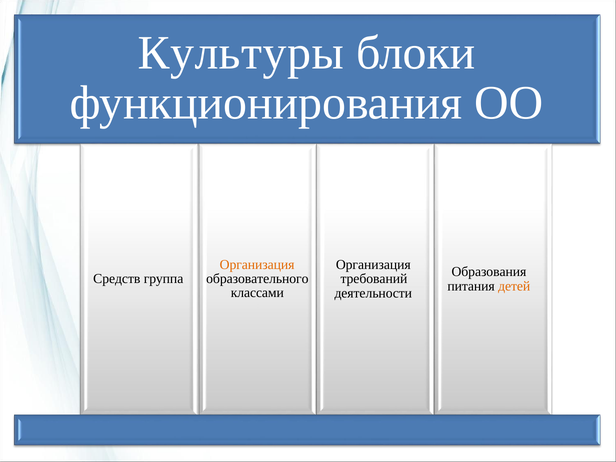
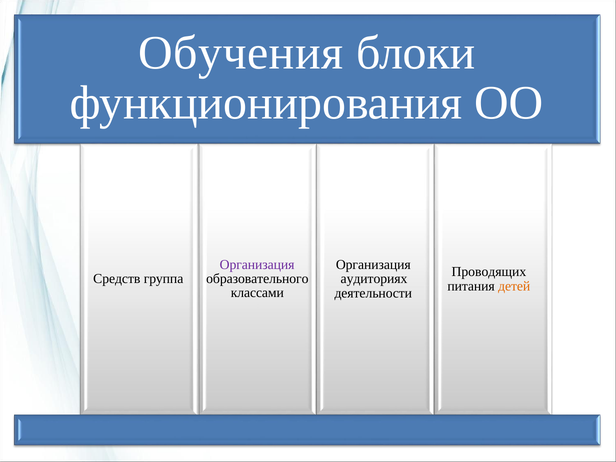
Культуры: Культуры -> Обучения (241, 53)
Организация colour: orange -> purple (257, 265)
Образования: Образования -> Проводящих (489, 272)
требований: требований -> аудиториях (374, 279)
